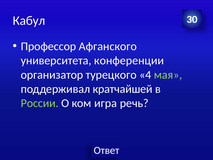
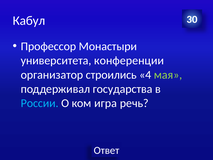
Афганского: Афганского -> Монастыри (108, 46)
турецкого: турецкого -> строились (111, 75)
кратчайшей: кратчайшей -> государства (123, 89)
России colour: light green -> light blue (40, 103)
